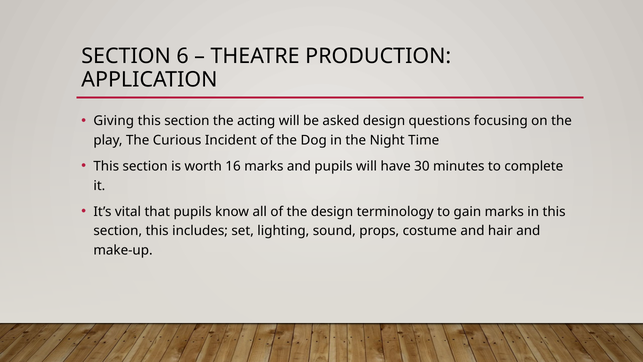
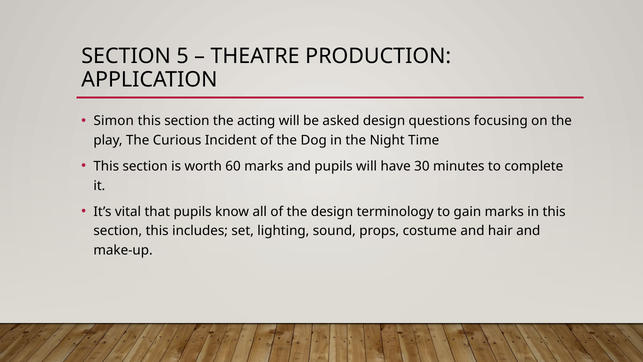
6: 6 -> 5 (183, 56)
Giving: Giving -> Simon (114, 121)
16: 16 -> 60 (233, 166)
